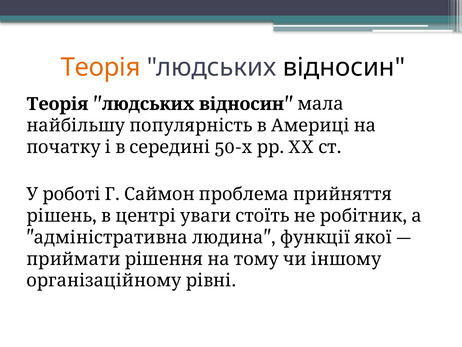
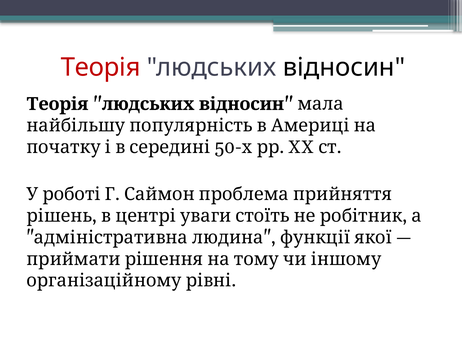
Теорія colour: orange -> red (101, 67)
